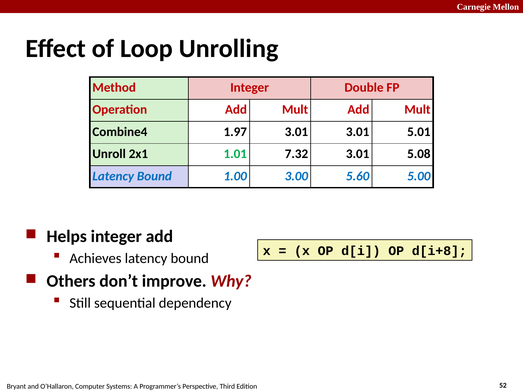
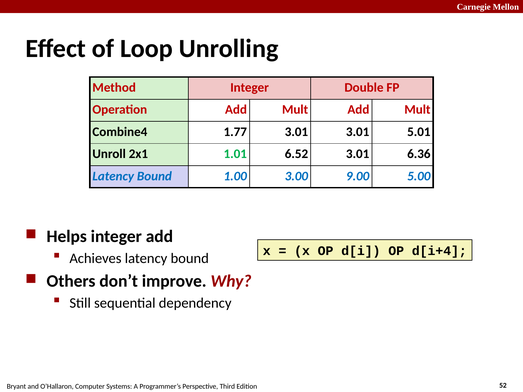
1.97: 1.97 -> 1.77 (235, 132)
7.32: 7.32 -> 6.52 (296, 154)
5.08: 5.08 -> 6.36 (419, 154)
5.60: 5.60 -> 9.00 (358, 176)
d[i+8: d[i+8 -> d[i+4 (439, 251)
